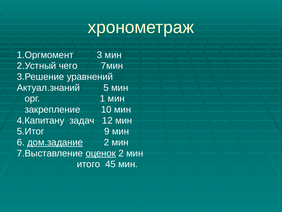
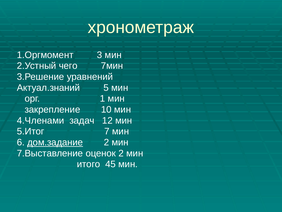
4.Капитану: 4.Капитану -> 4.Членами (41, 120)
9: 9 -> 7 (107, 131)
оценок underline: present -> none (101, 153)
